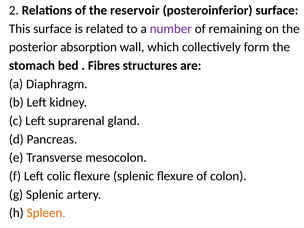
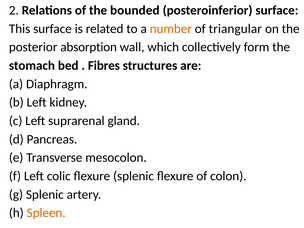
reservoir: reservoir -> bounded (135, 10)
number colour: purple -> orange (171, 29)
remaining: remaining -> triangular (235, 29)
